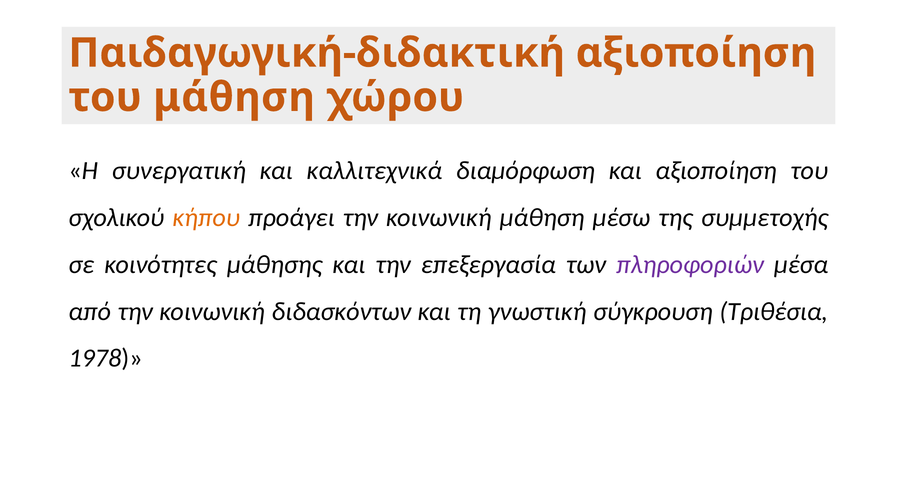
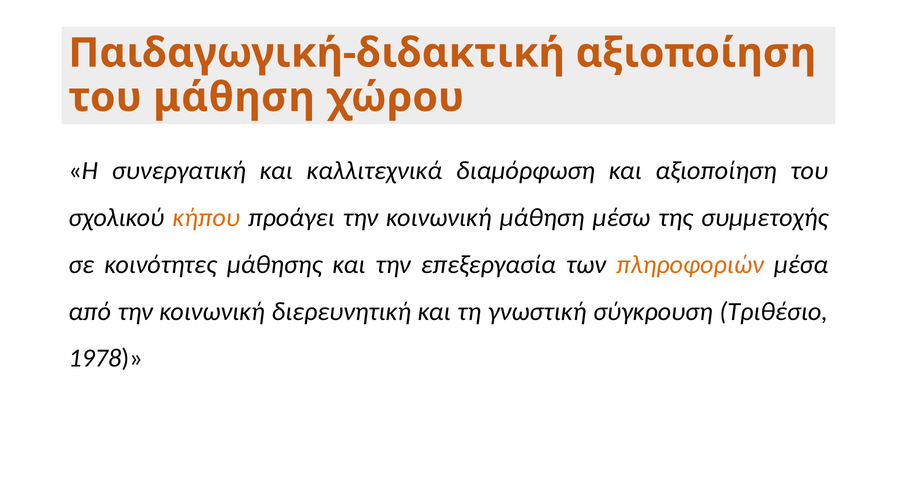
πληροφοριών colour: purple -> orange (690, 265)
διδασκόντων: διδασκόντων -> διερευνητική (341, 312)
Τριθέσια: Τριθέσια -> Τριθέσιο (774, 312)
